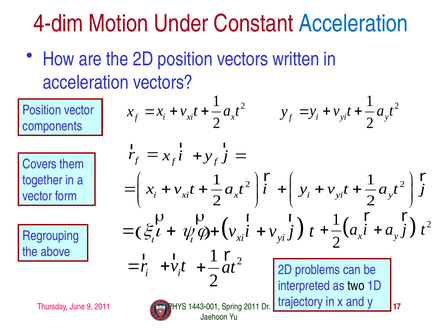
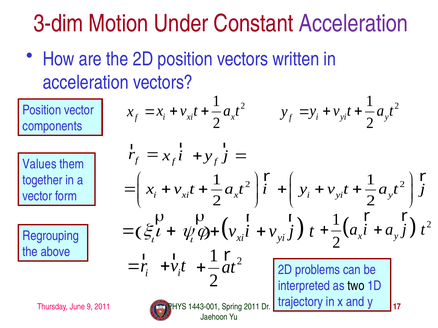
4-dim: 4-dim -> 3-dim (58, 24)
Acceleration colour: blue -> purple (353, 24)
Covers: Covers -> Values (40, 164)
